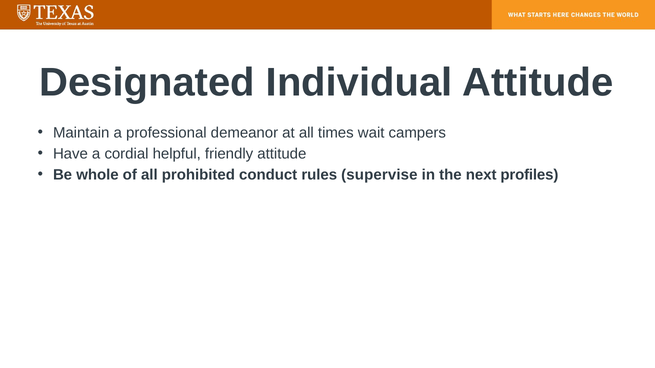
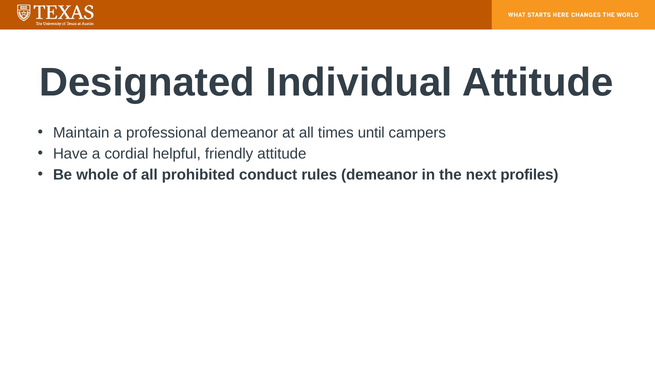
wait: wait -> until (371, 133)
rules supervise: supervise -> demeanor (379, 175)
